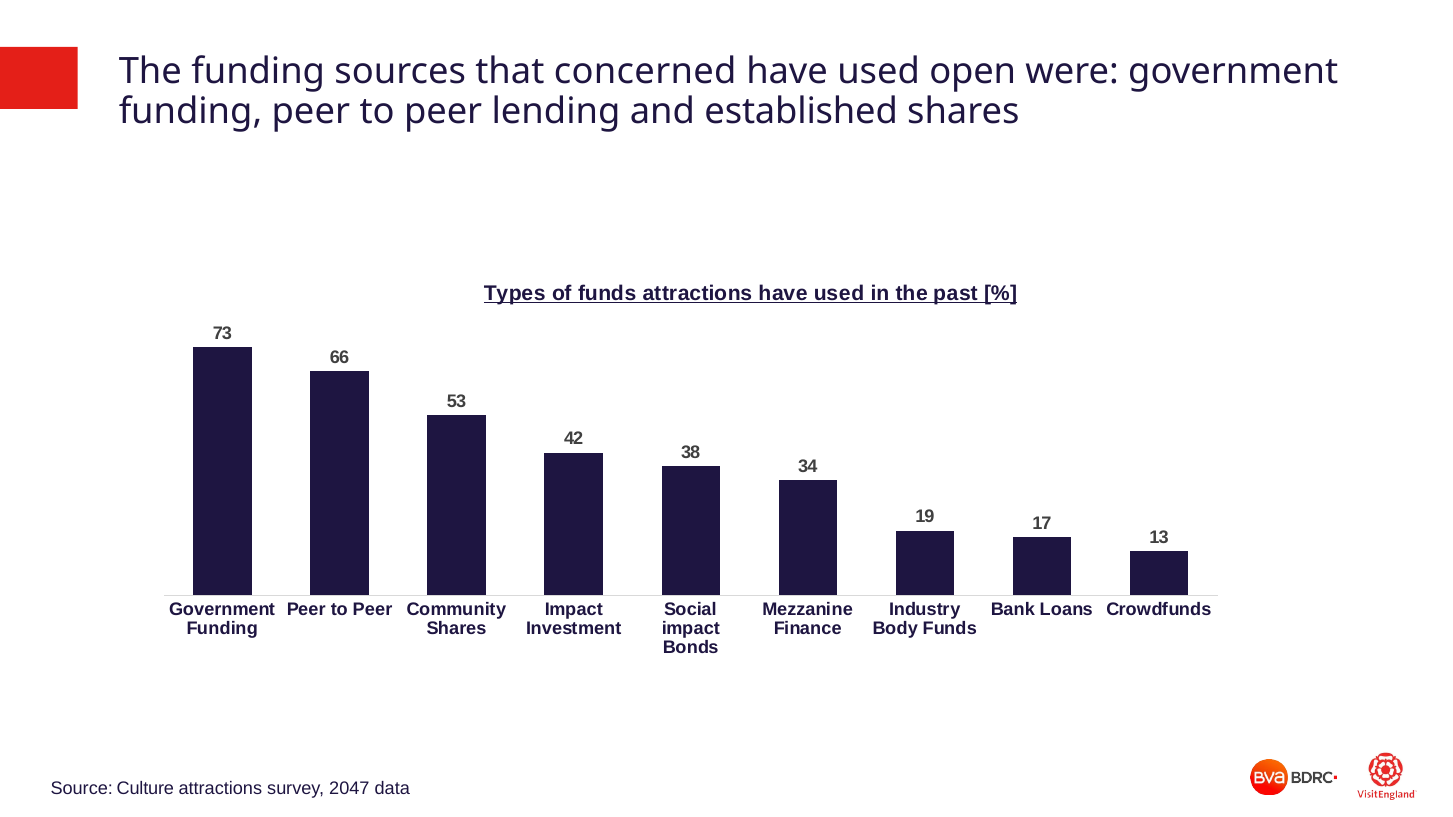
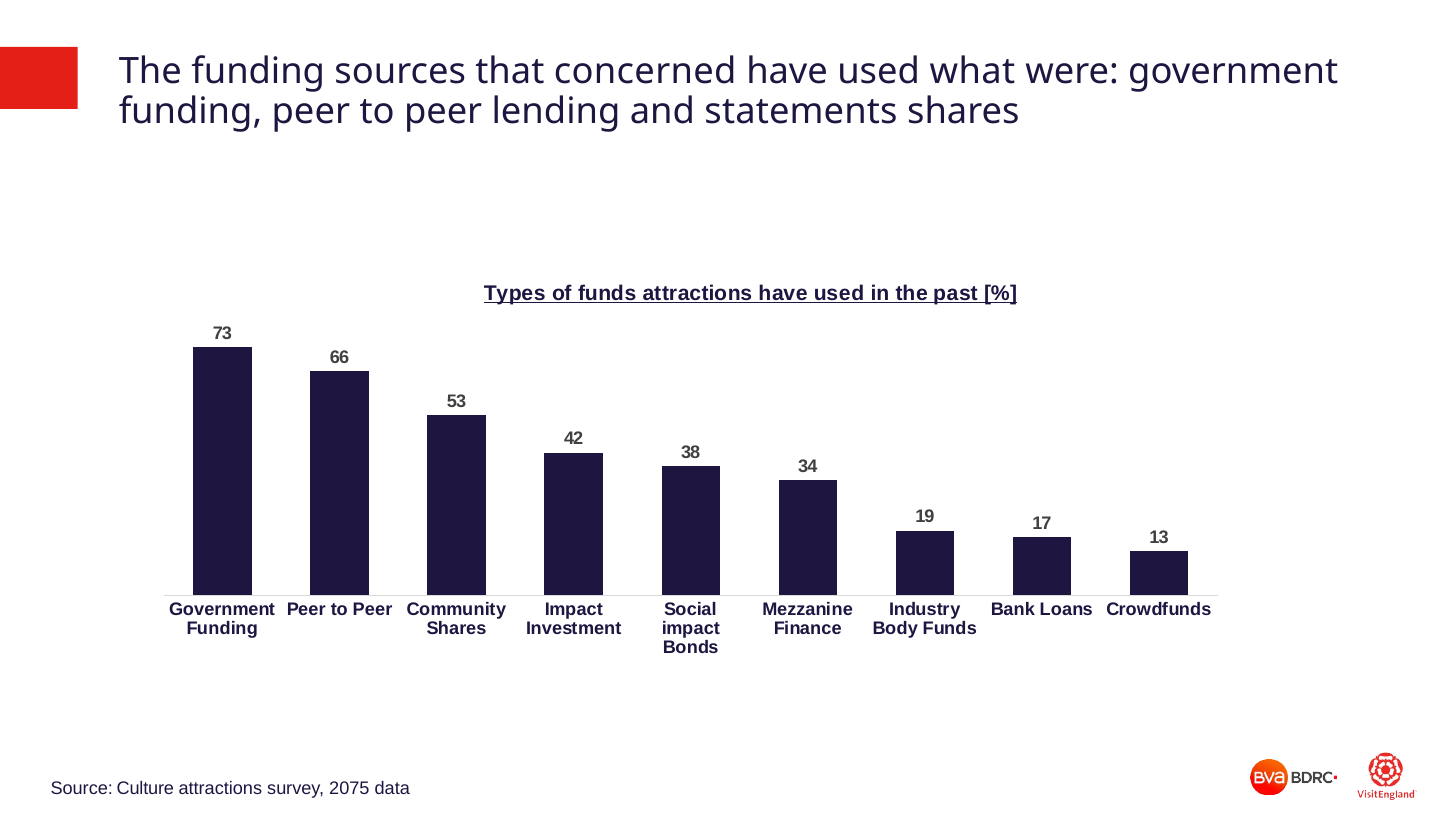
open: open -> what (973, 72)
established: established -> statements (801, 111)
2047: 2047 -> 2075 (349, 789)
